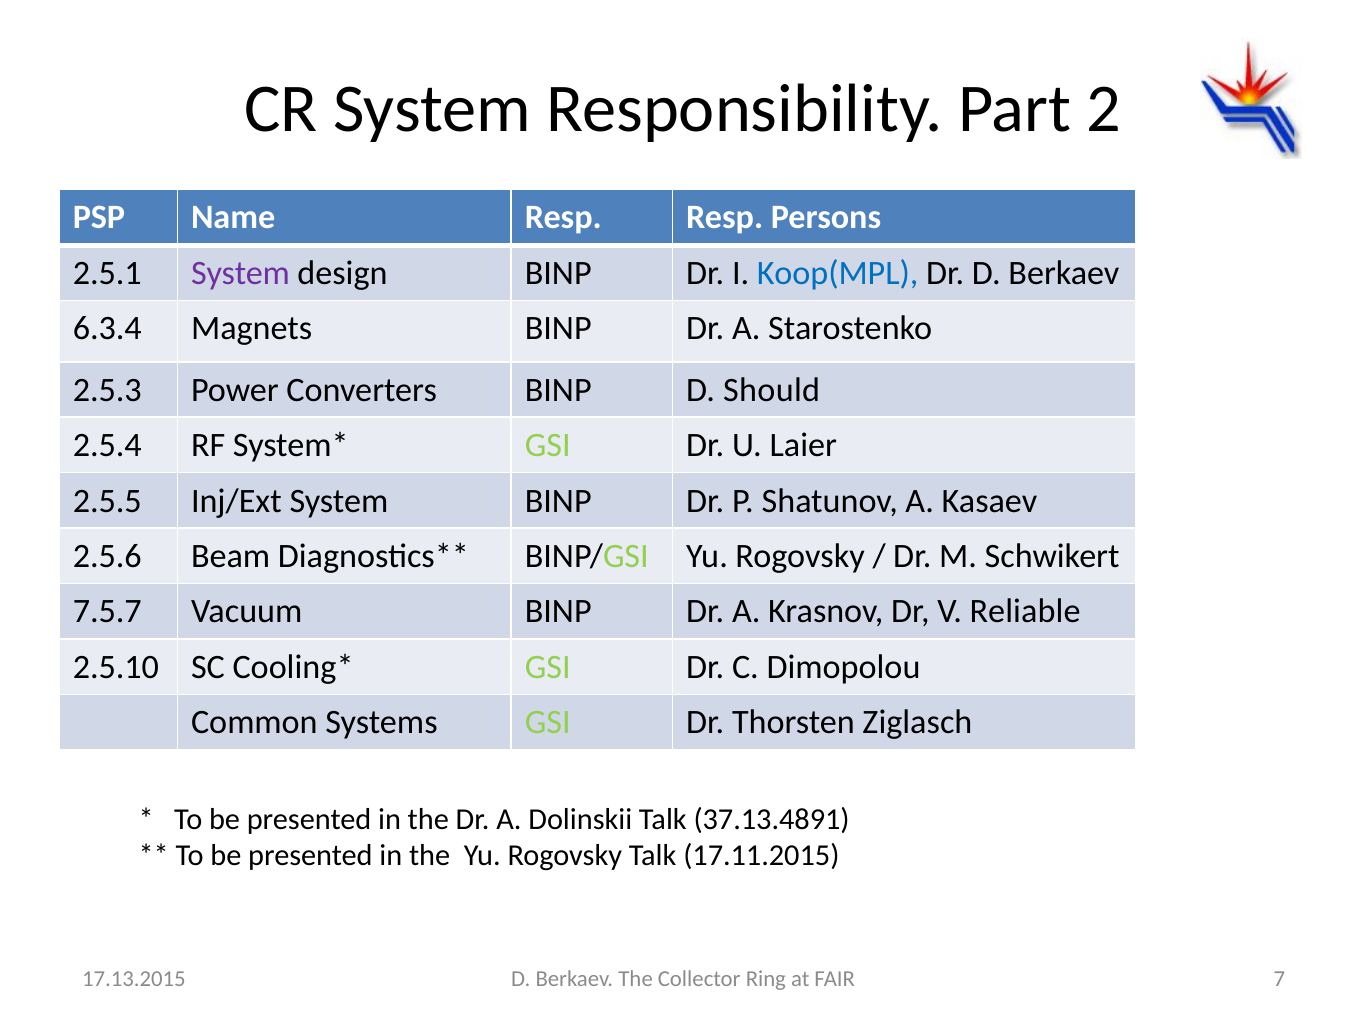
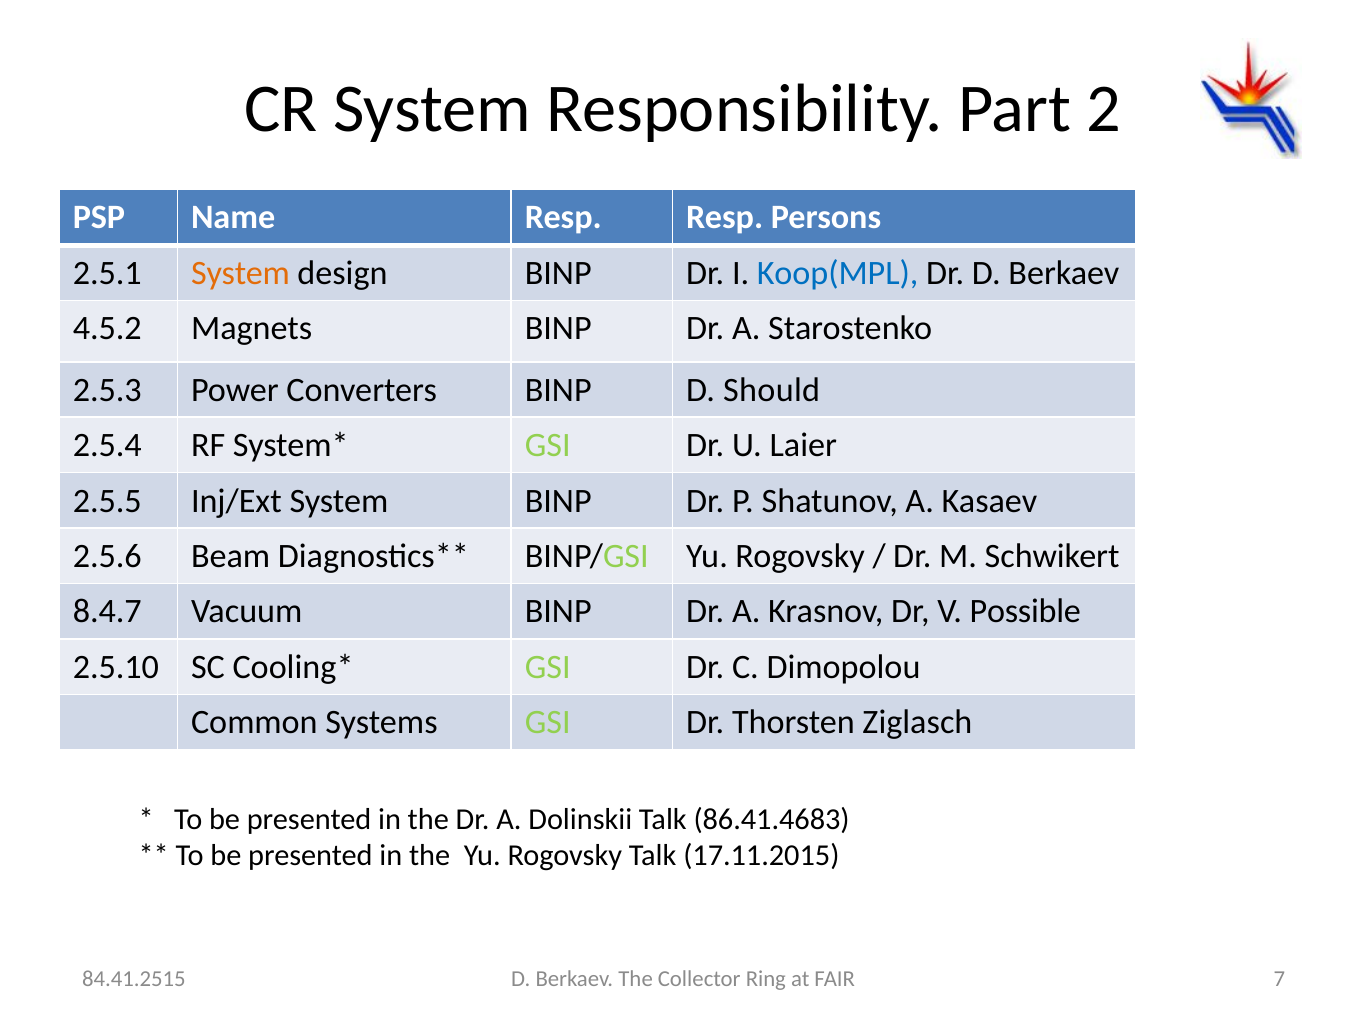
System colour: purple -> orange (241, 273)
6.3.4: 6.3.4 -> 4.5.2 (107, 329)
7.5.7: 7.5.7 -> 8.4.7 (107, 612)
Reliable: Reliable -> Possible (1025, 612)
37.13.4891: 37.13.4891 -> 86.41.4683 (772, 820)
17.13.2015: 17.13.2015 -> 84.41.2515 (134, 979)
